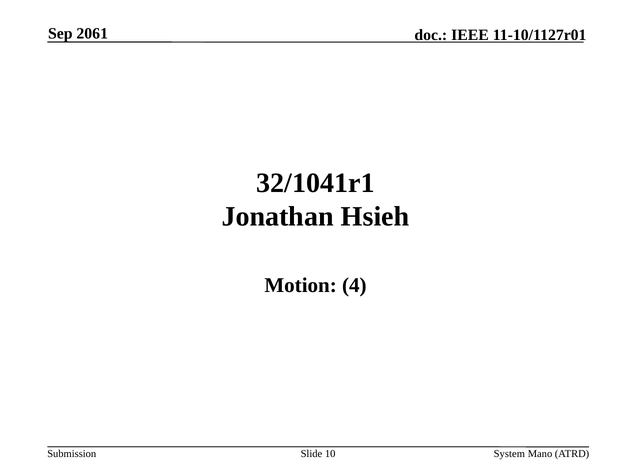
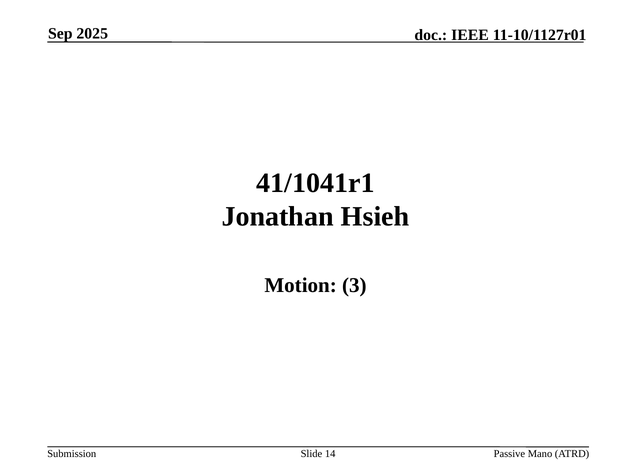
2061: 2061 -> 2025 (92, 33)
32/1041r1: 32/1041r1 -> 41/1041r1 (315, 183)
4: 4 -> 3 (354, 285)
10: 10 -> 14 (330, 454)
System: System -> Passive (509, 454)
